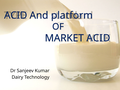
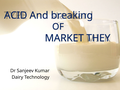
platform: platform -> breaking (72, 15)
MARKET ACID: ACID -> THEY (98, 38)
